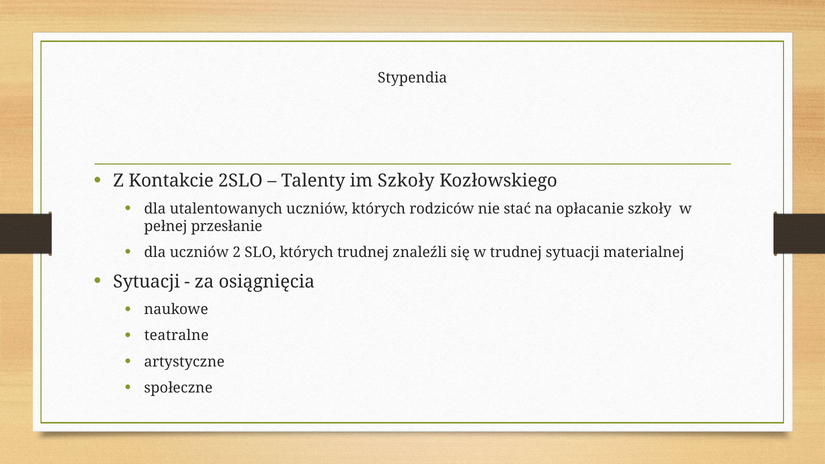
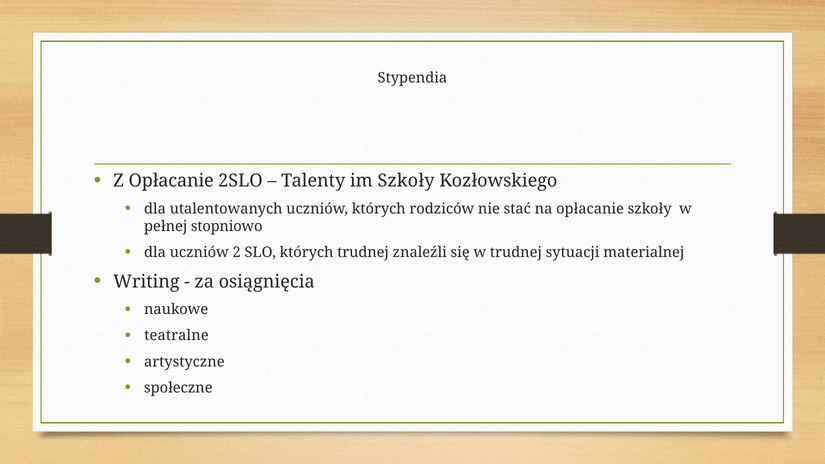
Z Kontakcie: Kontakcie -> Opłacanie (171, 181)
przesłanie: przesłanie -> stopniowo (227, 226)
Sytuacji: Sytuacji -> Writing (146, 282)
